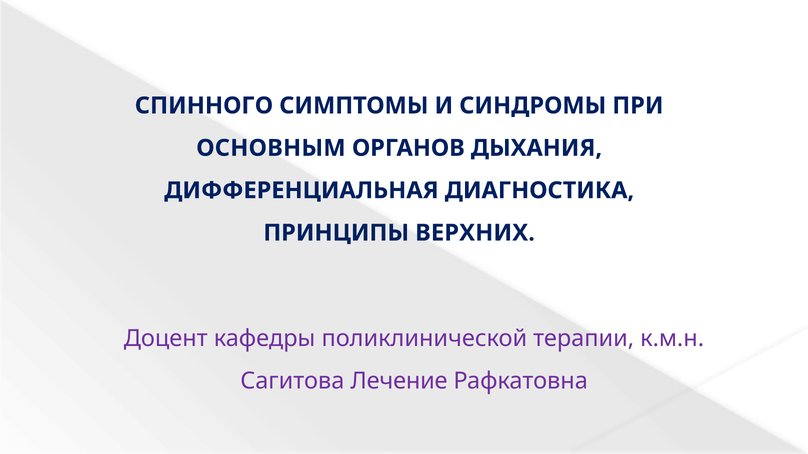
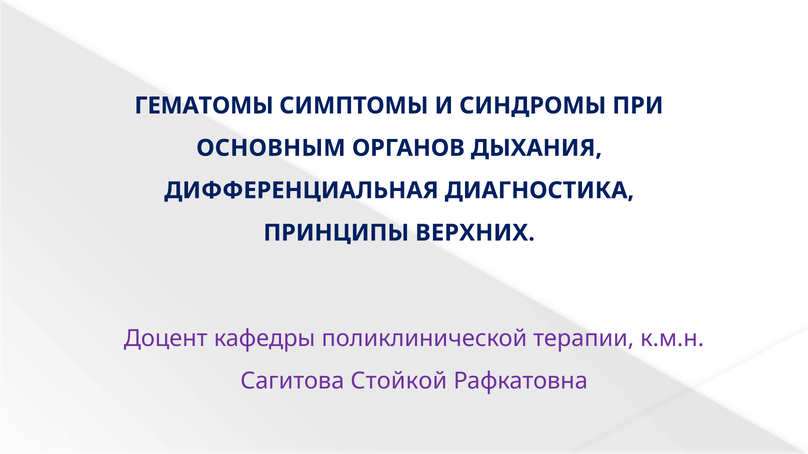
СПИННОГО: СПИННОГО -> ГЕМАТОМЫ (204, 106)
Лечение: Лечение -> Стойкой (399, 381)
